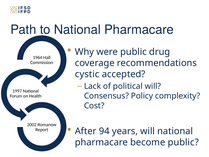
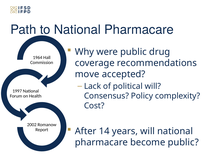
cystic: cystic -> move (87, 74)
94: 94 -> 14 (104, 131)
